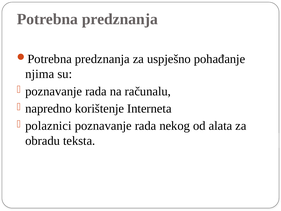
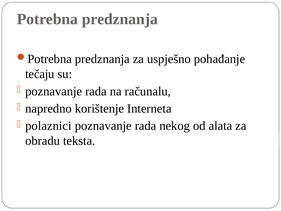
njima: njima -> tečaju (40, 74)
